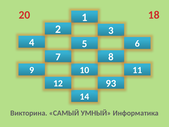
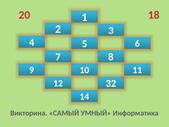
93: 93 -> 32 (111, 83)
